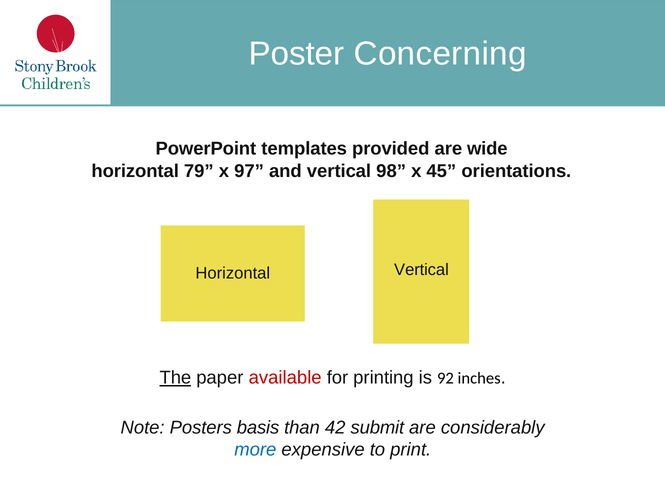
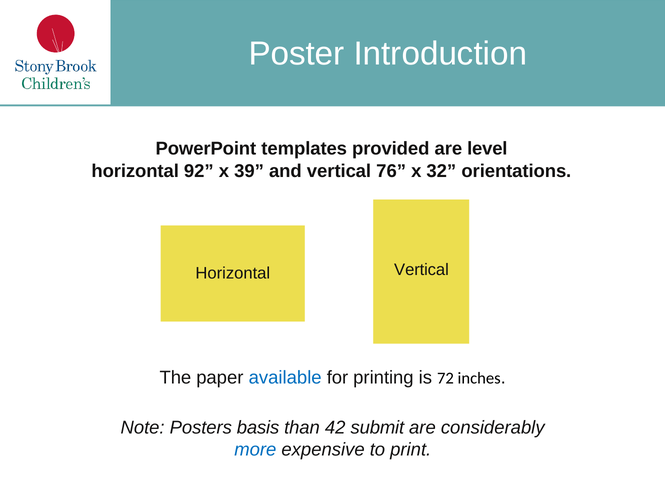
Concerning: Concerning -> Introduction (440, 54)
wide: wide -> level (487, 149)
79: 79 -> 92 (199, 171)
97: 97 -> 39 (249, 171)
98: 98 -> 76 (391, 171)
45: 45 -> 32 (441, 171)
The underline: present -> none (175, 378)
available colour: red -> blue (285, 378)
92: 92 -> 72 (445, 378)
